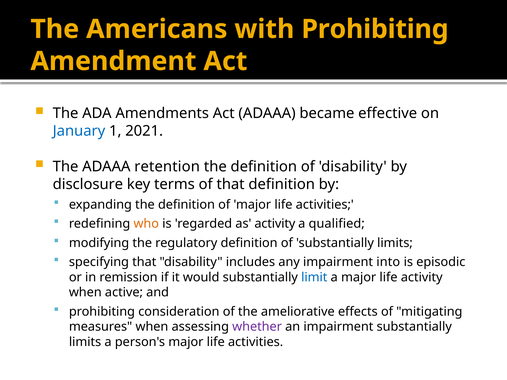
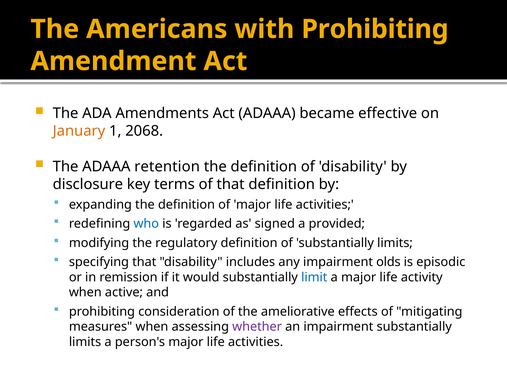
January colour: blue -> orange (79, 131)
2021: 2021 -> 2068 (144, 131)
who colour: orange -> blue (146, 224)
as activity: activity -> signed (275, 224)
qualified: qualified -> provided (337, 224)
into: into -> olds (388, 262)
